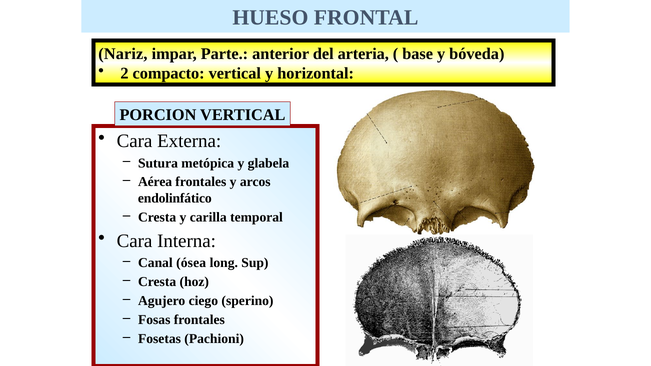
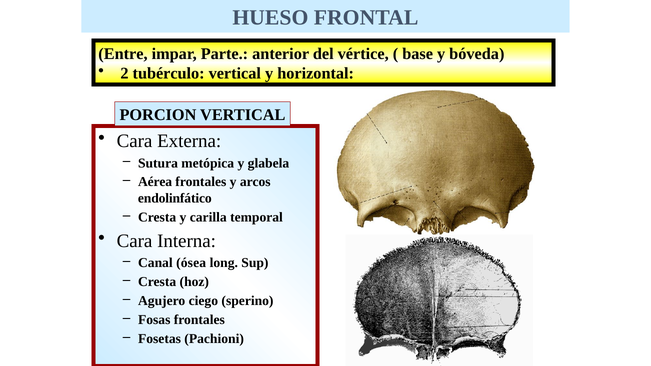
Nariz: Nariz -> Entre (123, 54)
arteria: arteria -> vértice (363, 54)
compacto: compacto -> tubérculo (169, 74)
